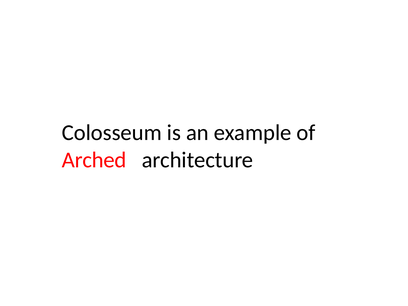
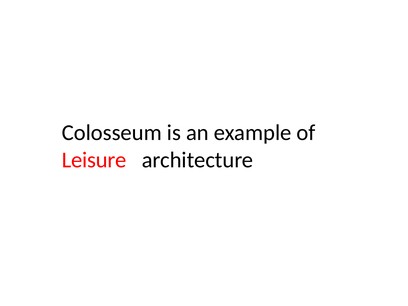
Arched: Arched -> Leisure (94, 160)
